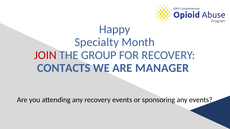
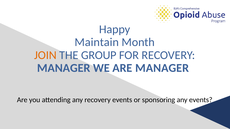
Specialty: Specialty -> Maintain (97, 42)
JOIN colour: red -> orange (45, 55)
CONTACTS: CONTACTS -> MANAGER (64, 68)
